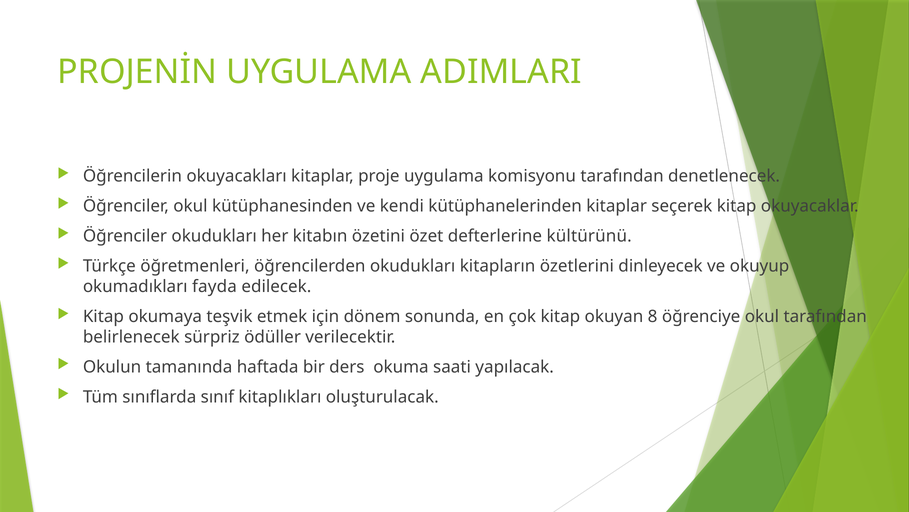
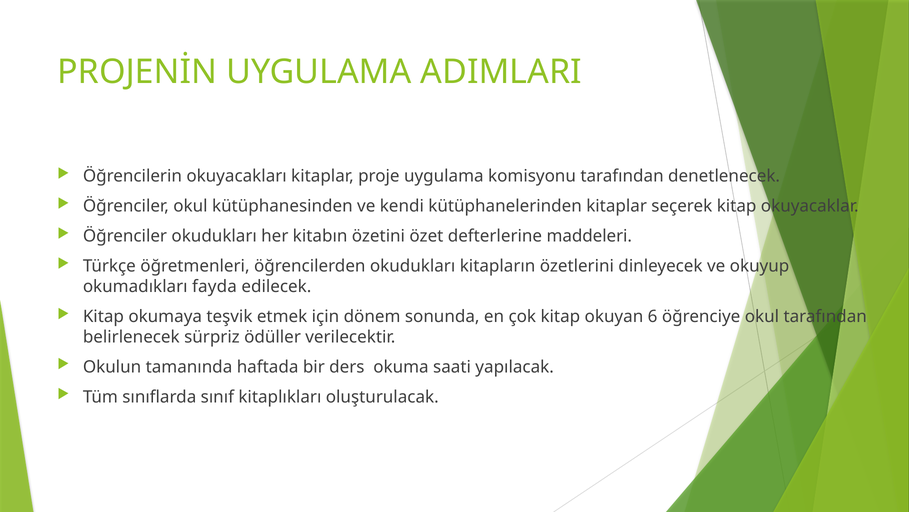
kültürünü: kültürünü -> maddeleri (589, 236)
8: 8 -> 6 (653, 316)
